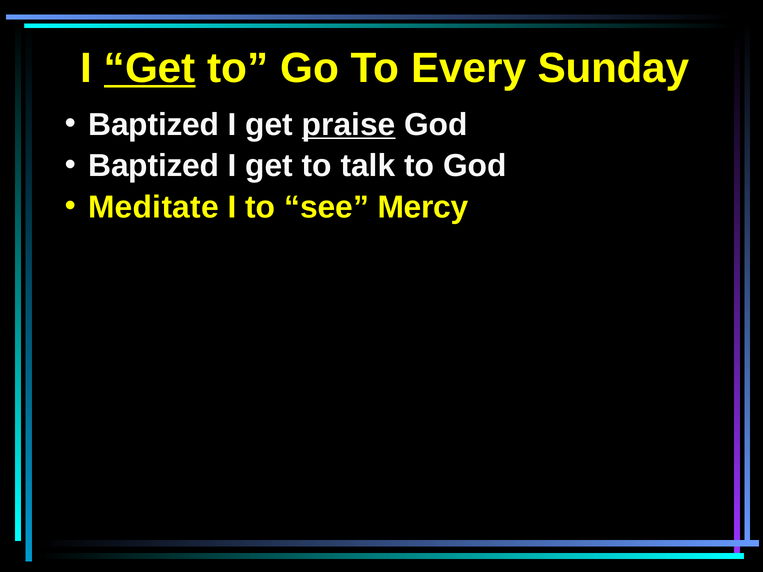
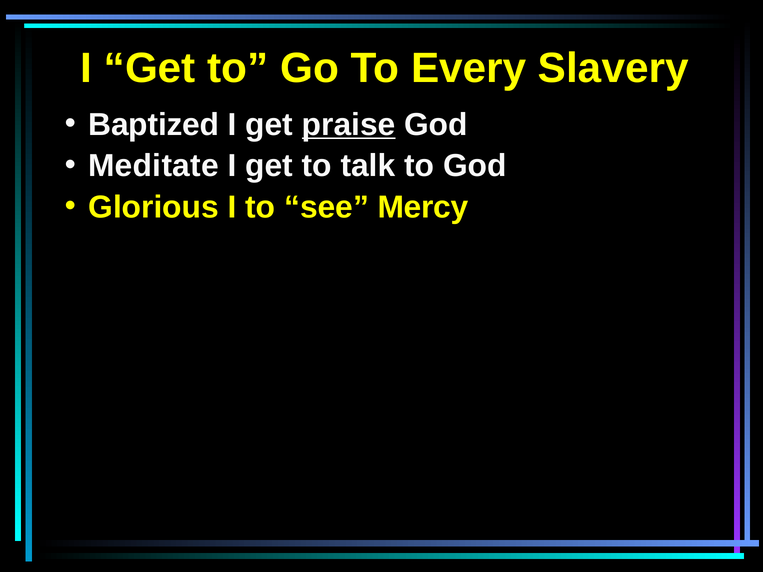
Get underline: present -> none (150, 68)
Sunday: Sunday -> Slavery (613, 68)
Baptized: Baptized -> Meditate (154, 166)
Meditate: Meditate -> Glorious (154, 207)
